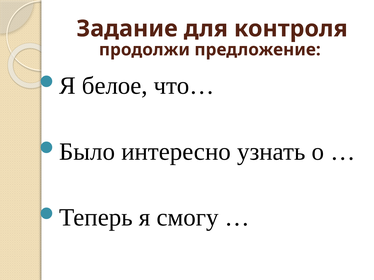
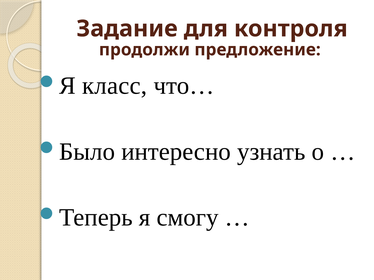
белое: белое -> класс (115, 86)
